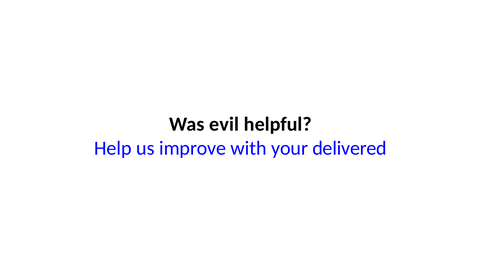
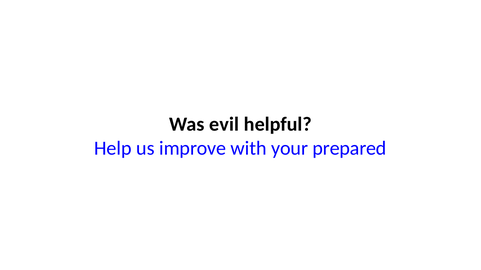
delivered: delivered -> prepared (350, 148)
